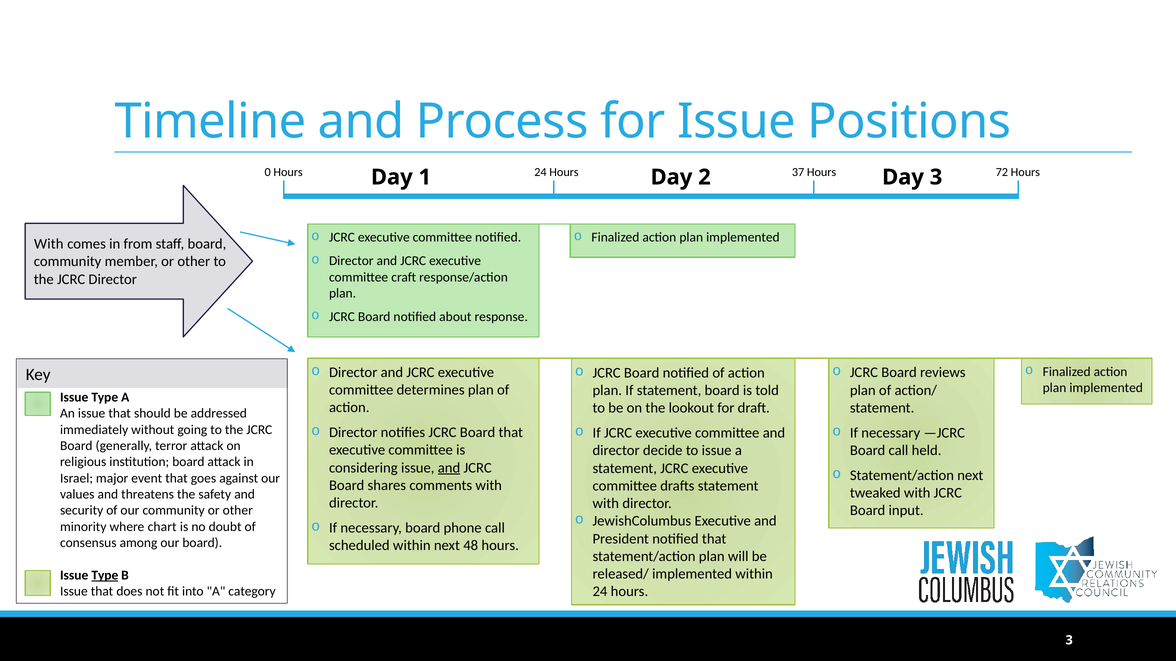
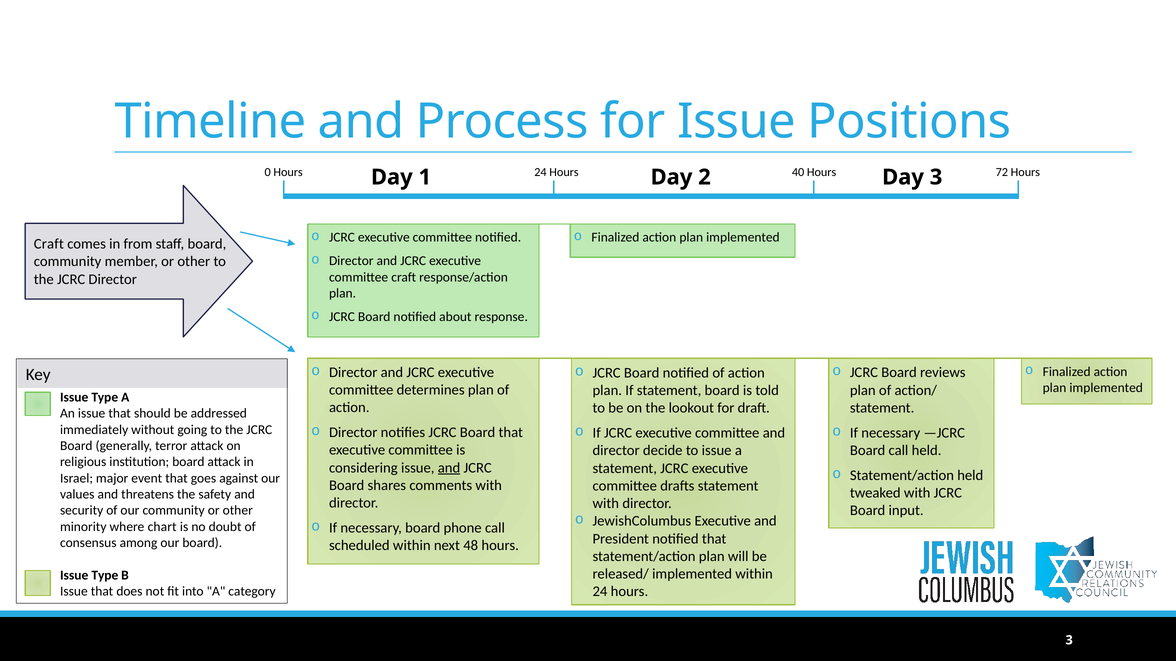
37: 37 -> 40 (798, 172)
With: With -> Craft (49, 244)
Statement/action next: next -> held (970, 476)
Type underline: present -> none (105, 576)
